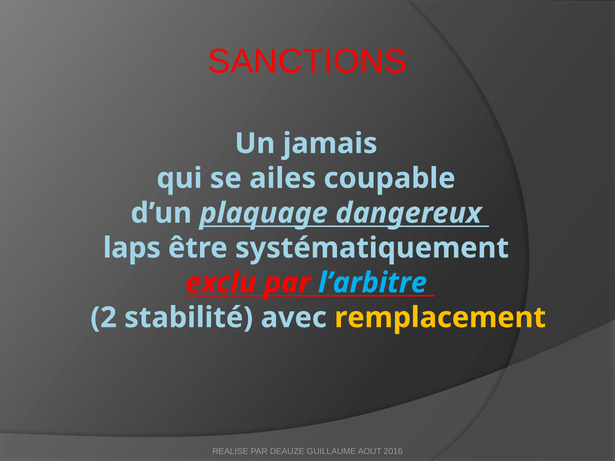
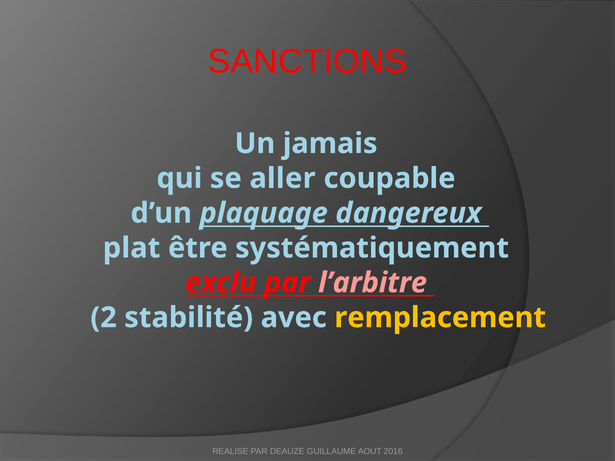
ailes: ailes -> aller (283, 178)
laps: laps -> plat (132, 248)
l’arbitre colour: light blue -> pink (373, 283)
